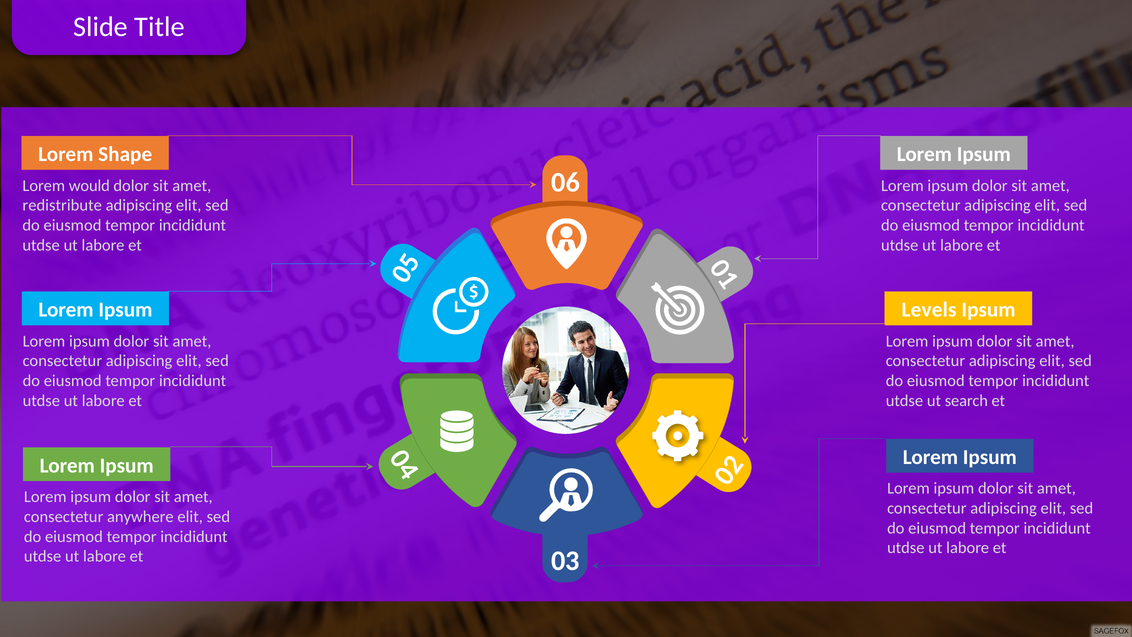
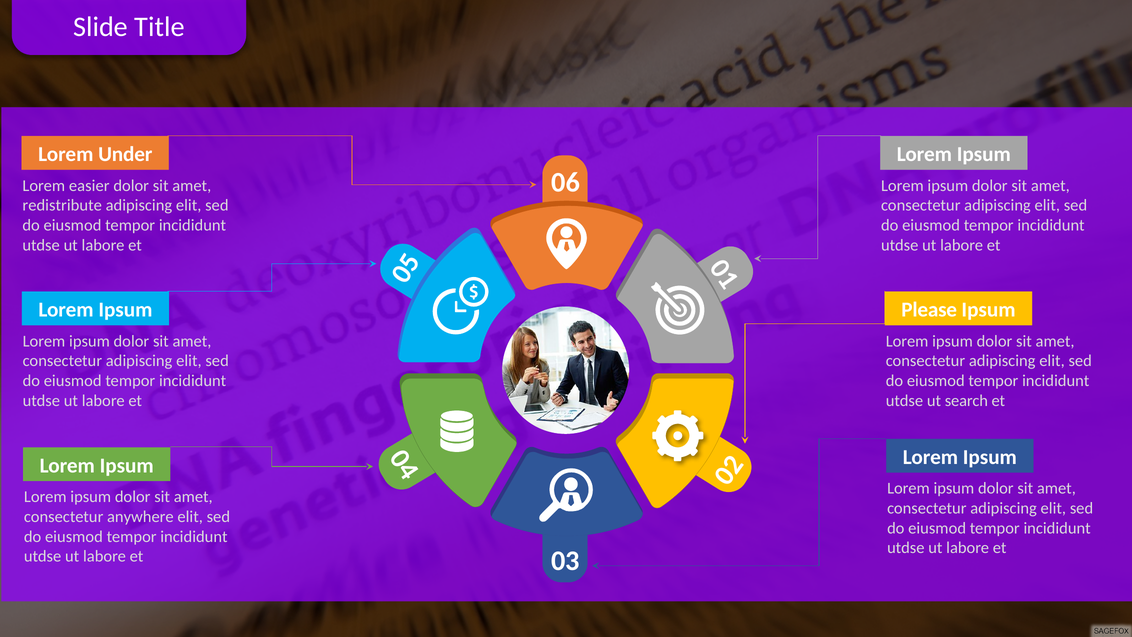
Shape: Shape -> Under (125, 154)
would: would -> easier (89, 186)
Levels: Levels -> Please (929, 310)
